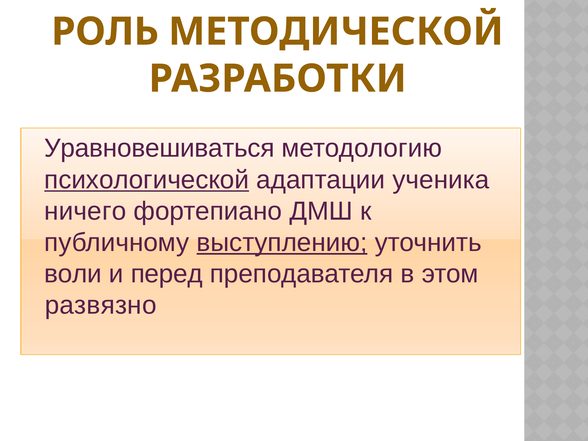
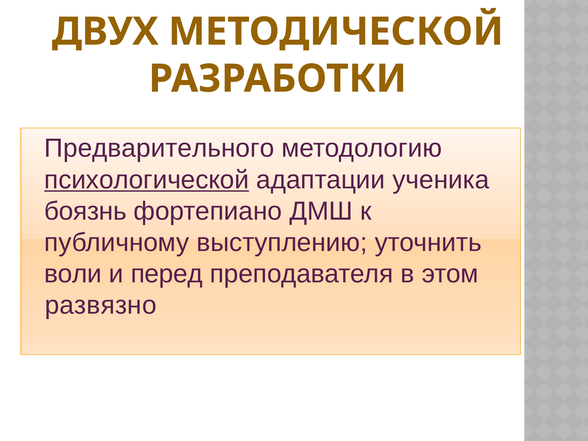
РОЛЬ: РОЛЬ -> ДВУХ (105, 32)
Уравновешиваться: Уравновешиваться -> Предварительного (159, 148)
ничего: ничего -> боязнь (85, 211)
выступлению underline: present -> none (282, 243)
